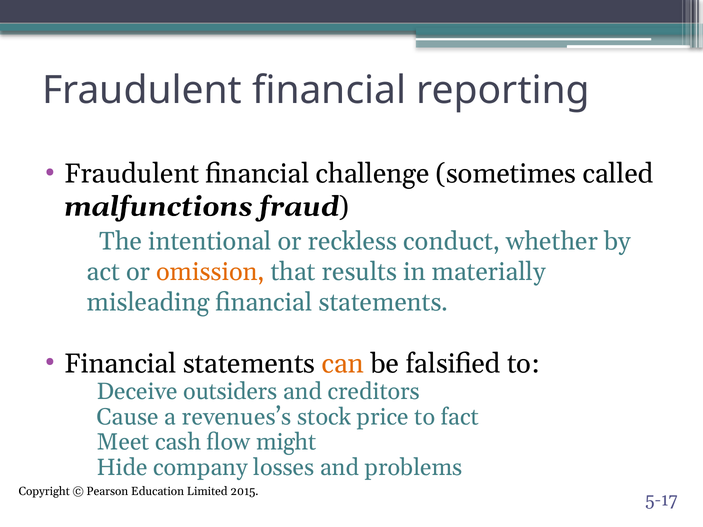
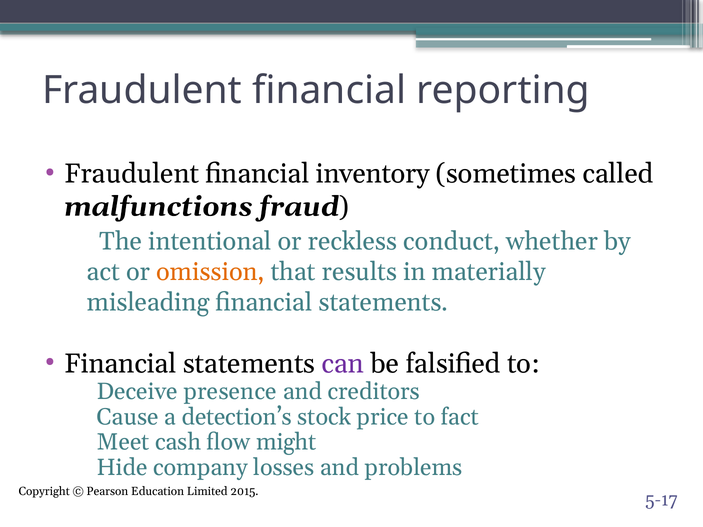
challenge: challenge -> inventory (373, 174)
can colour: orange -> purple (343, 364)
outsiders: outsiders -> presence (230, 392)
revenues’s: revenues’s -> detection’s (237, 417)
